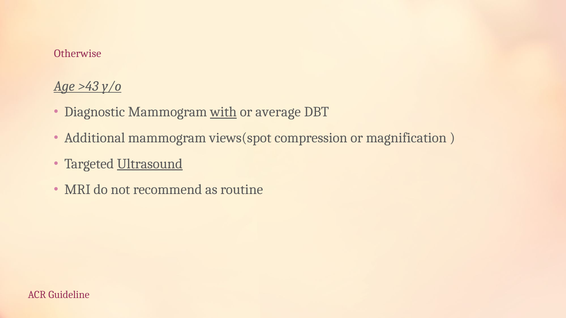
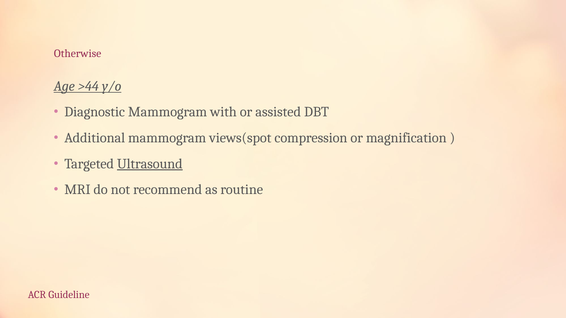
>43: >43 -> >44 (88, 86)
with underline: present -> none (223, 112)
average: average -> assisted (278, 112)
